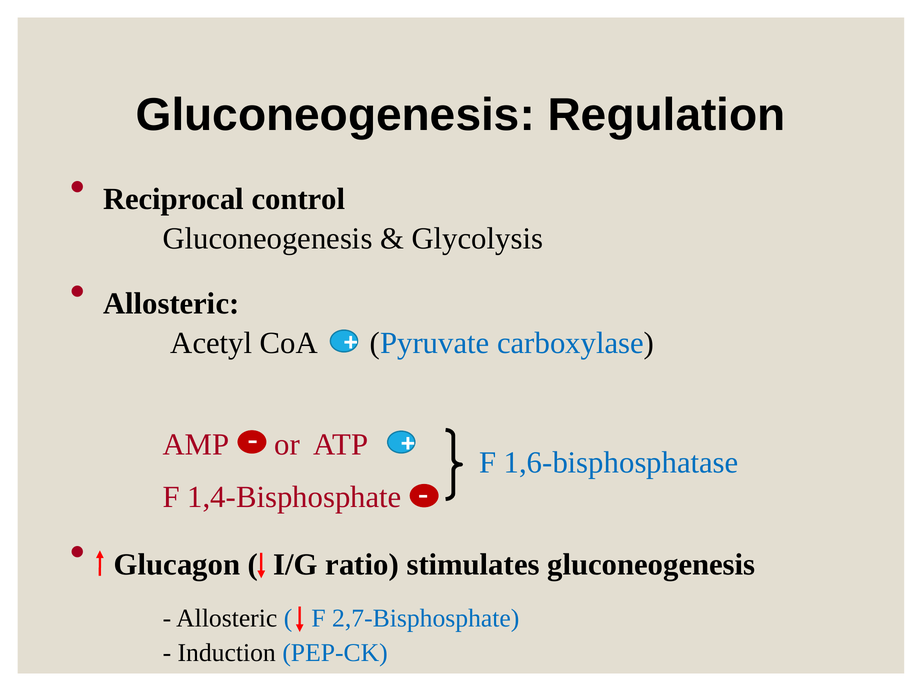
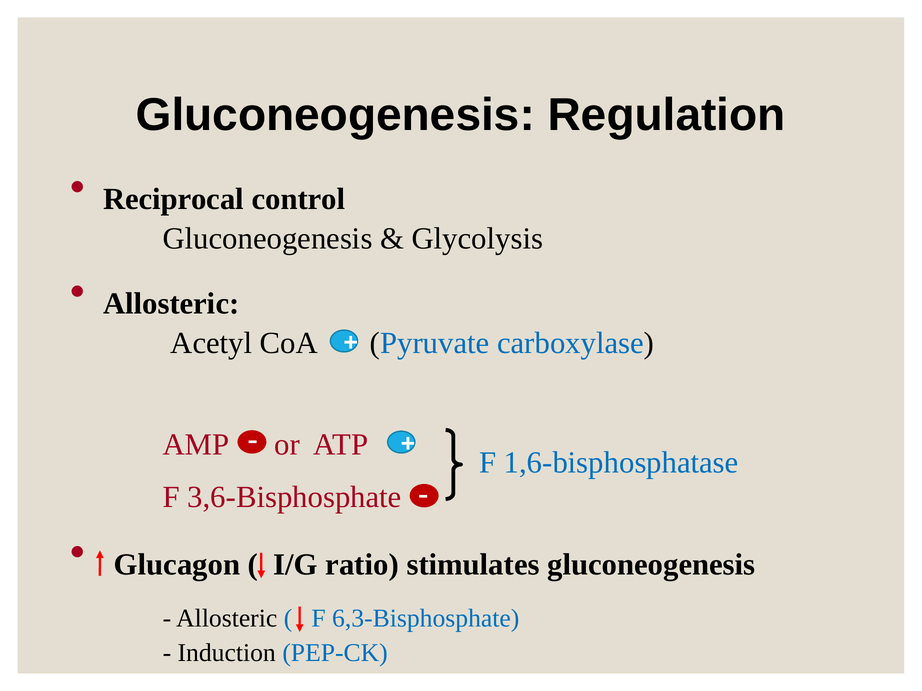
1,4-Bisphosphate: 1,4-Bisphosphate -> 3,6-Bisphosphate (295, 497)
2,7-Bisphosphate: 2,7-Bisphosphate -> 6,3-Bisphosphate (426, 619)
